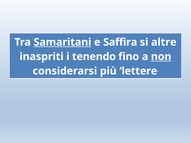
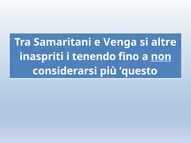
Samaritani underline: present -> none (62, 42)
Saffira: Saffira -> Venga (120, 42)
lettere: lettere -> questo (138, 71)
